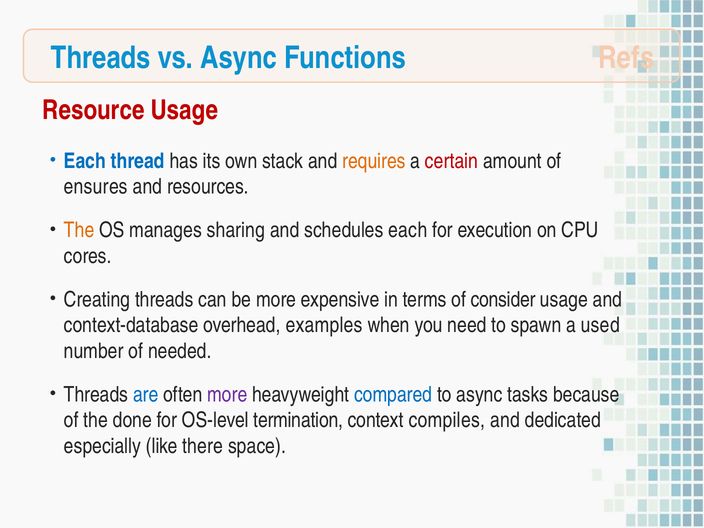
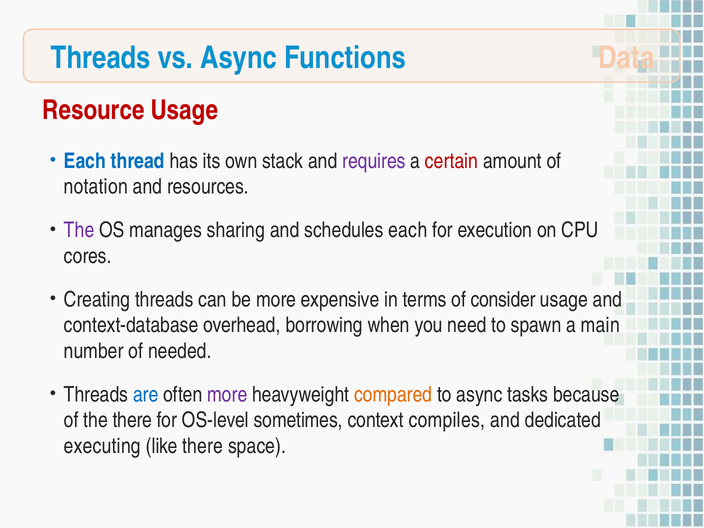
Refs: Refs -> Data (626, 58)
requires colour: orange -> purple (374, 161)
ensures: ensures -> notation (96, 187)
The colour: orange -> purple (79, 230)
examples: examples -> borrowing (324, 325)
used: used -> main (600, 325)
compared colour: blue -> orange (393, 395)
the done: done -> there (132, 420)
termination: termination -> sometimes (298, 420)
especially: especially -> executing (102, 446)
